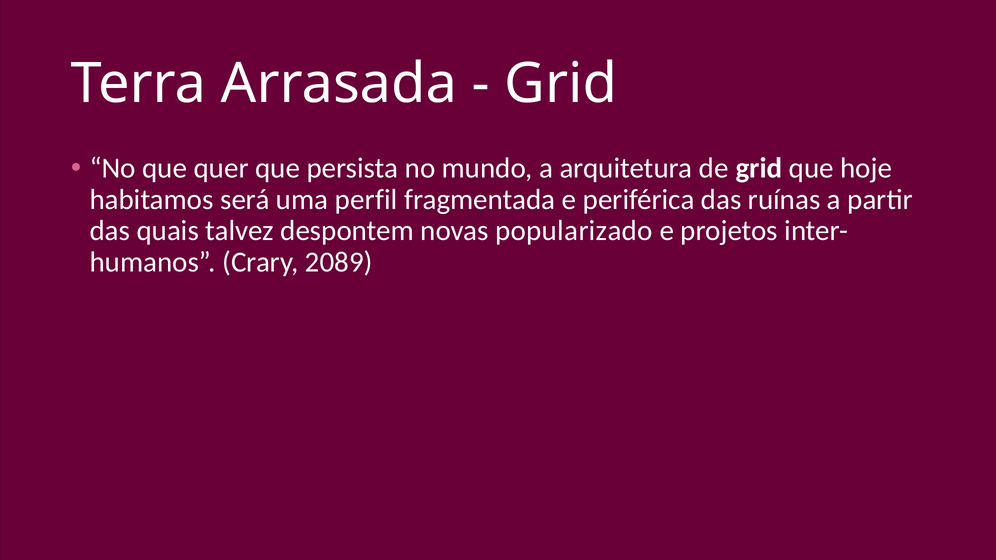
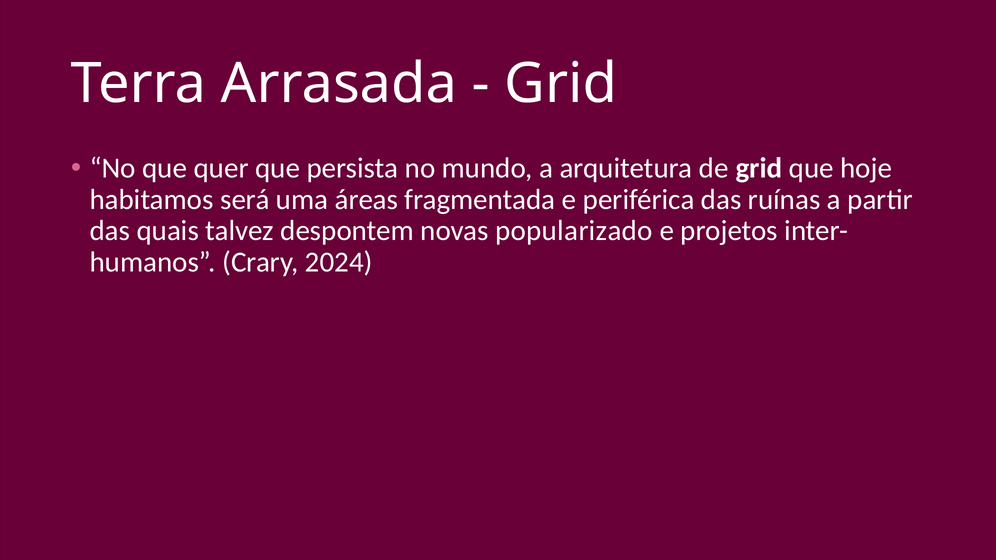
perfil: perfil -> áreas (366, 200)
2089: 2089 -> 2024 (339, 262)
